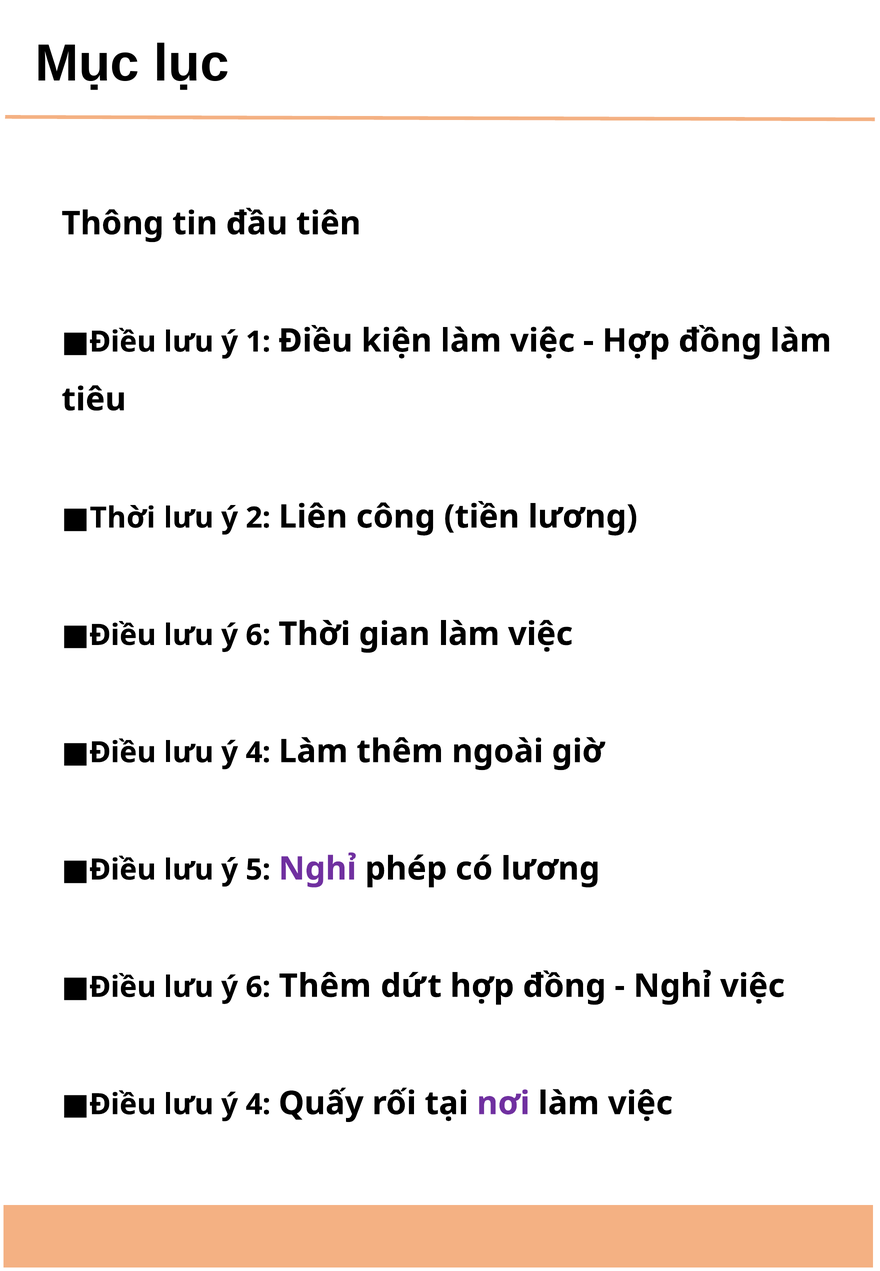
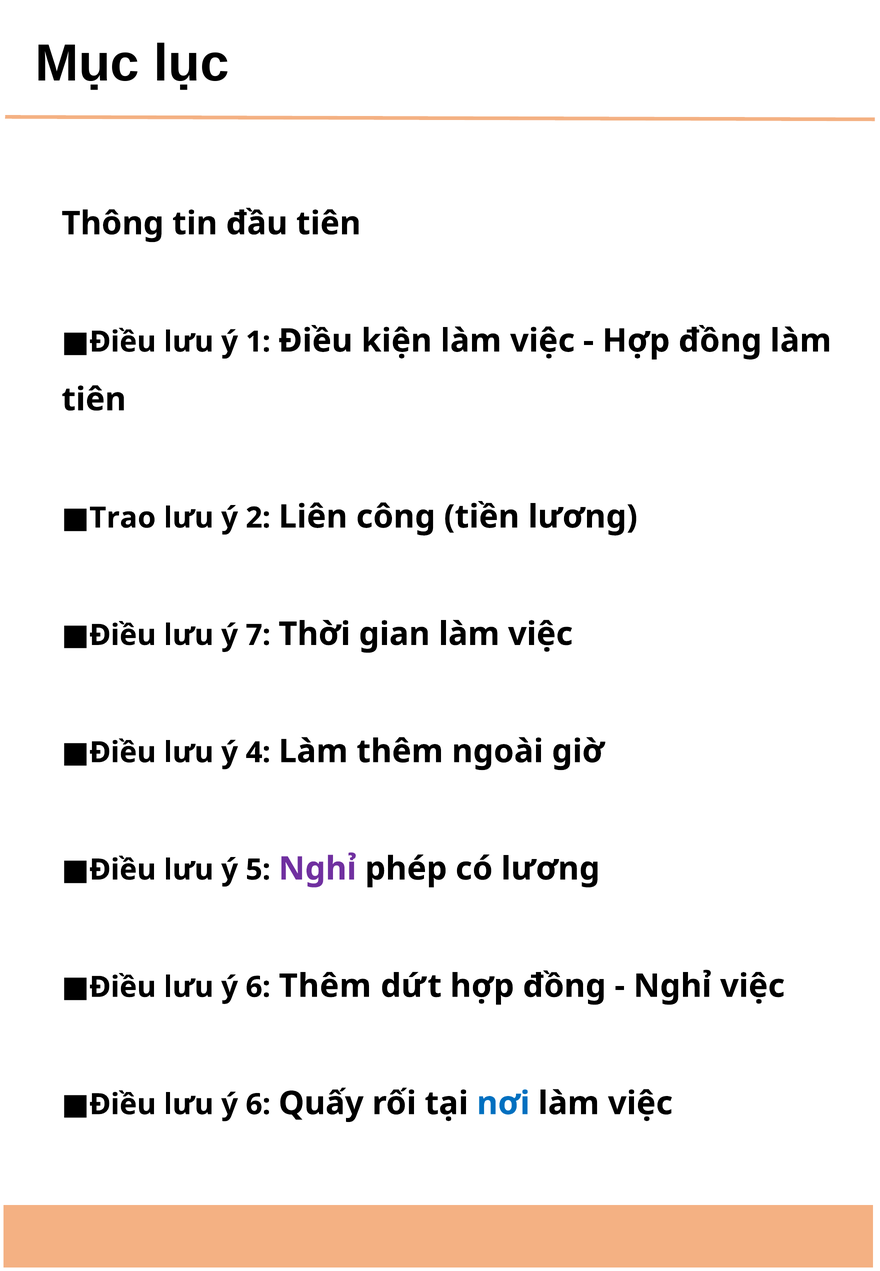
tiêu: tiêu -> tiên (94, 400)
Thời: Thời -> Trao (123, 518)
6: 6 -> 7 (258, 635)
4: 4 -> 6 (258, 1105)
nơi colour: purple -> blue (503, 1104)
